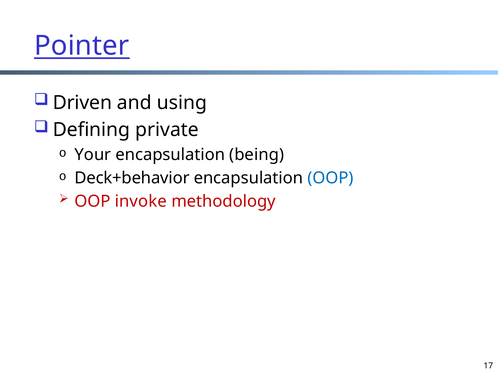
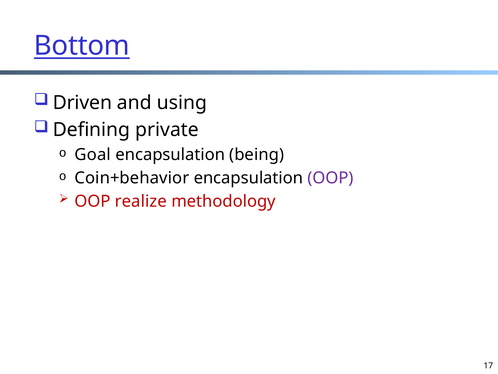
Pointer: Pointer -> Bottom (82, 46)
Your: Your -> Goal (93, 154)
Deck+behavior: Deck+behavior -> Coin+behavior (132, 178)
OOP colour: blue -> purple (330, 178)
invoke: invoke -> realize (141, 201)
